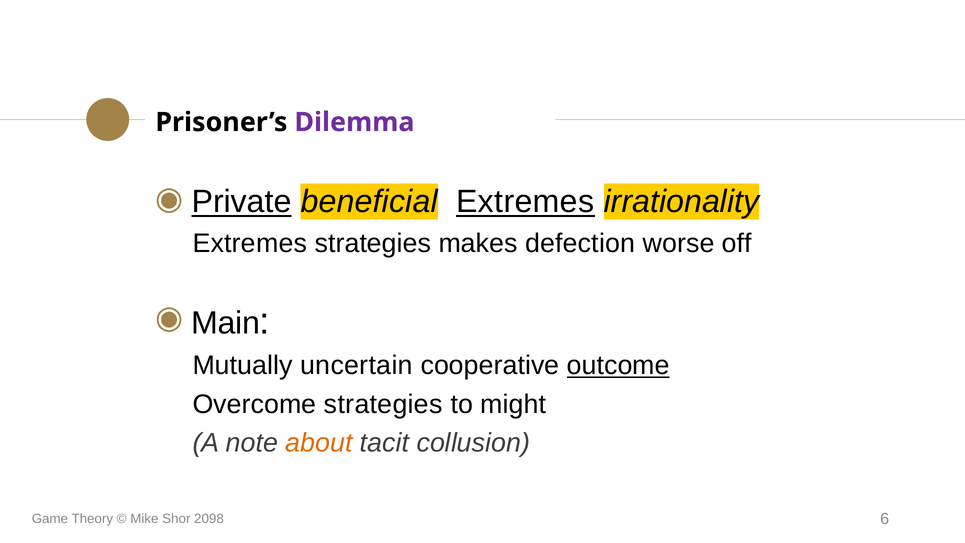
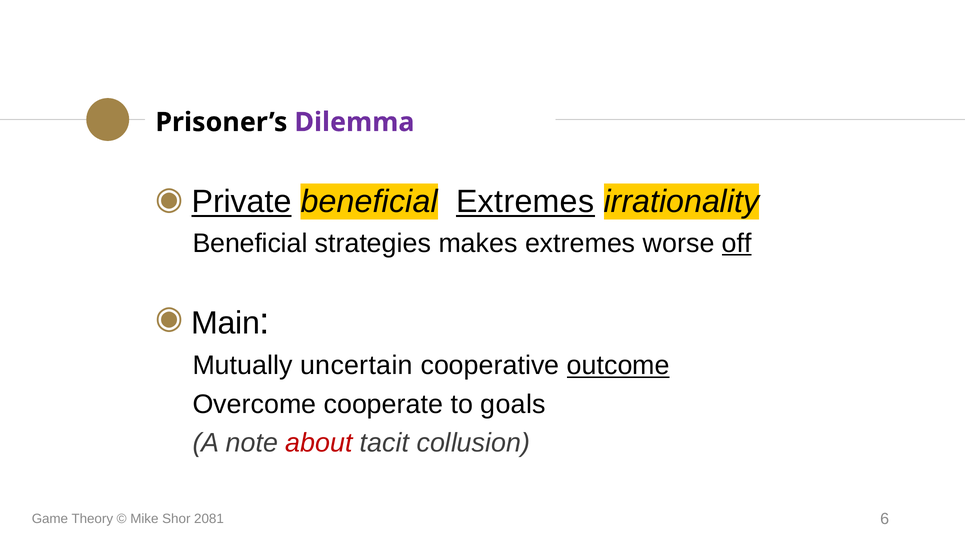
Extremes: Extremes -> Beneficial (250, 243)
makes defection: defection -> extremes (580, 243)
off underline: none -> present (737, 243)
Overcome strategies: strategies -> cooperate (383, 404)
might: might -> goals (513, 404)
about colour: orange -> red (319, 443)
2098: 2098 -> 2081 (209, 518)
